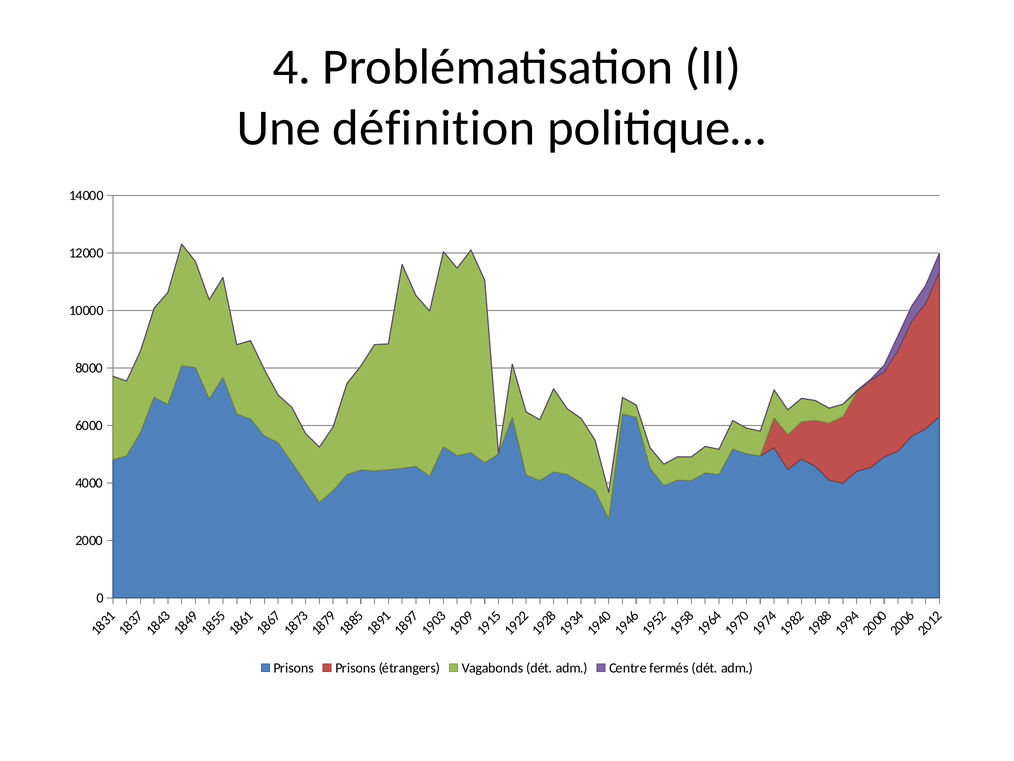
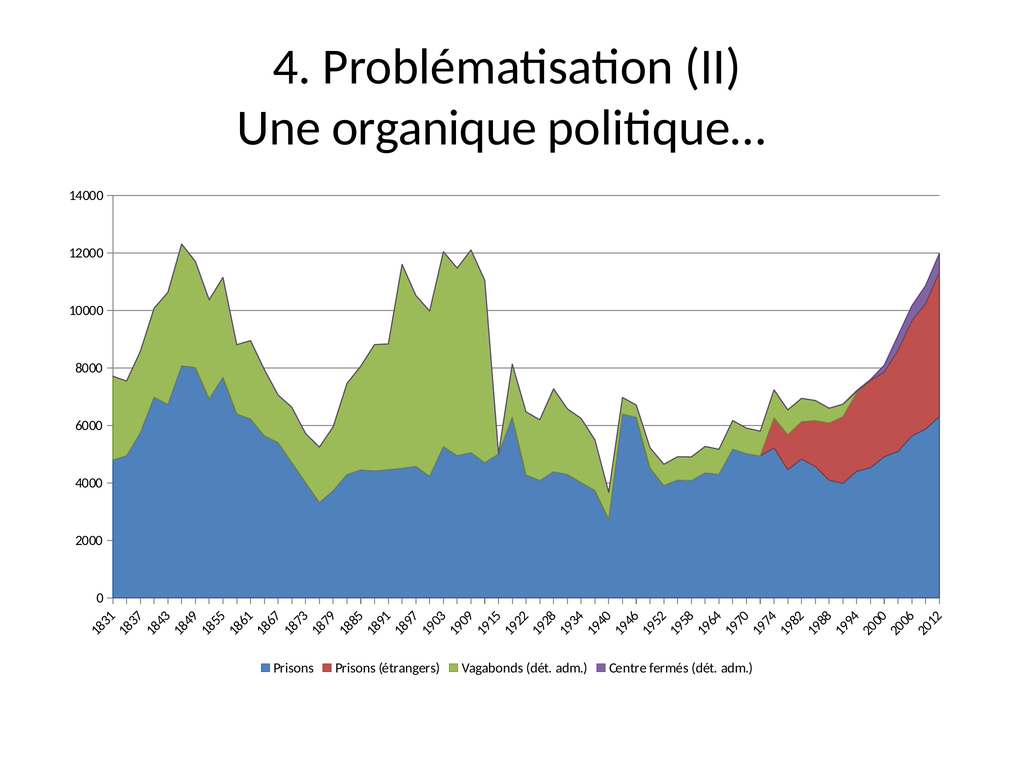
définition: définition -> organique (434, 128)
